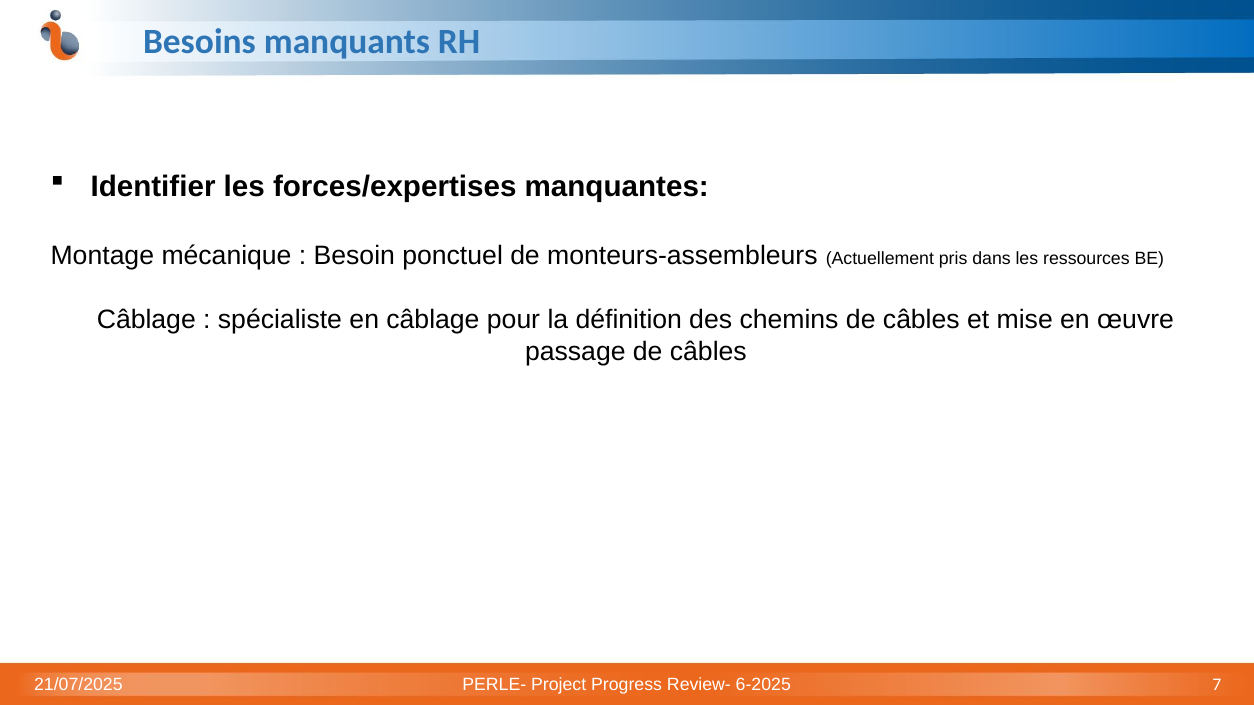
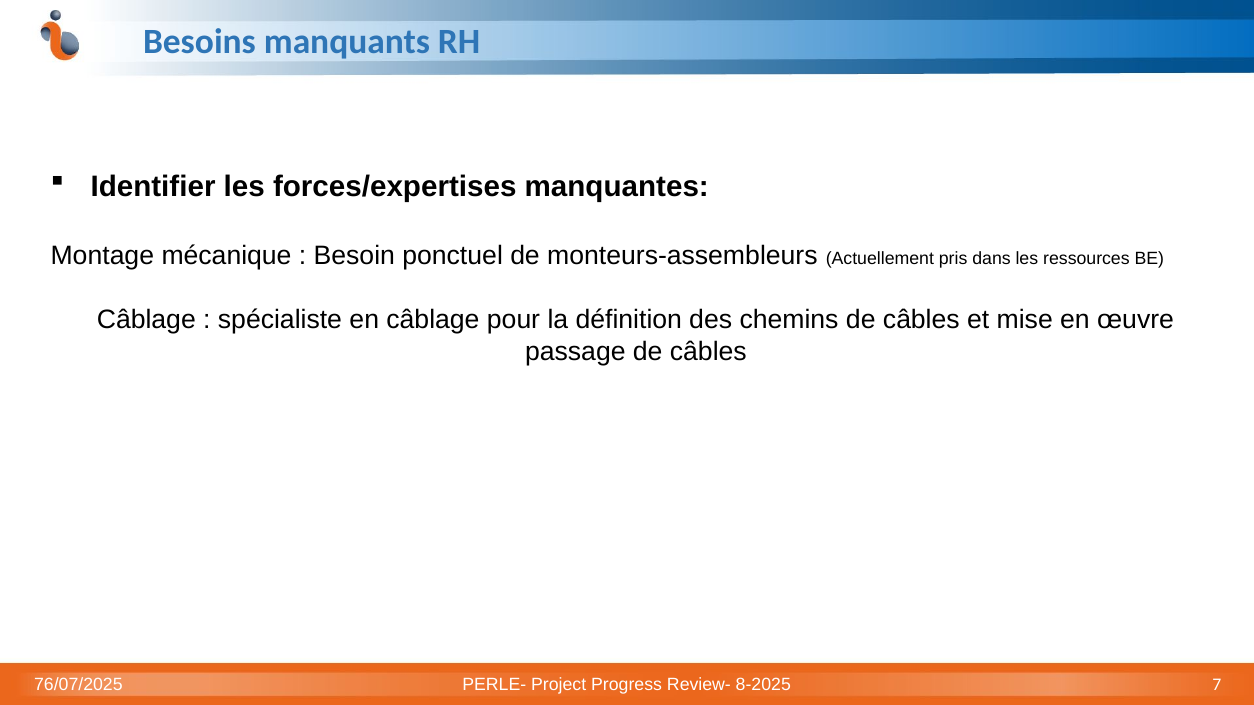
21/07/2025: 21/07/2025 -> 76/07/2025 (78, 685)
6-2025: 6-2025 -> 8-2025 (763, 685)
